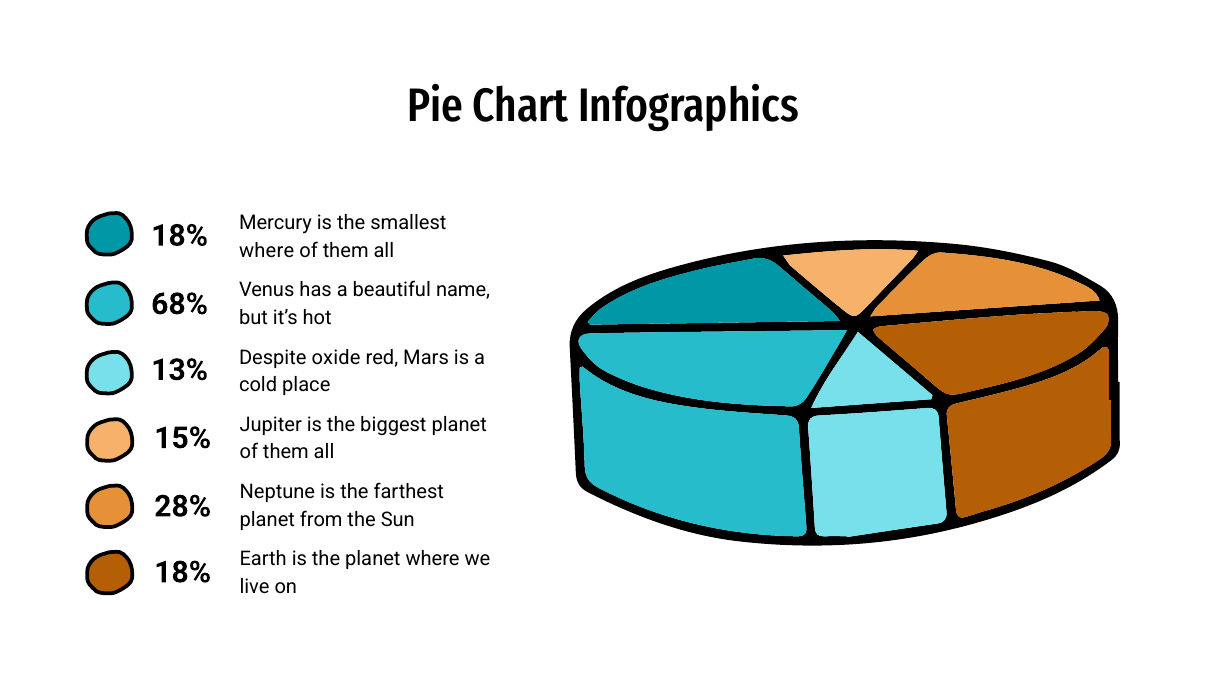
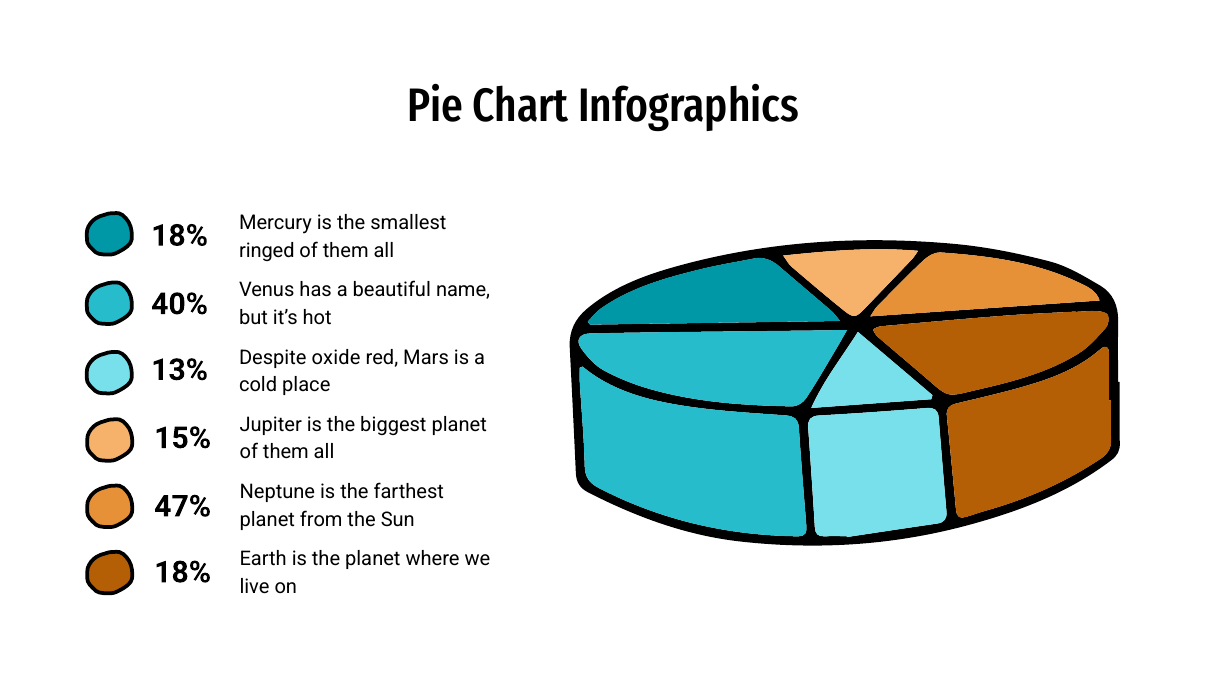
where: where -> ringed (267, 251)
68%: 68% -> 40% (180, 304)
28%: 28% -> 47% (183, 506)
